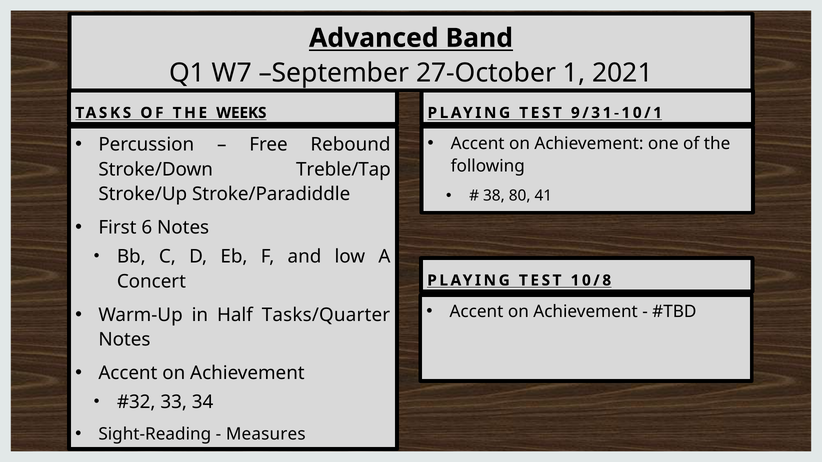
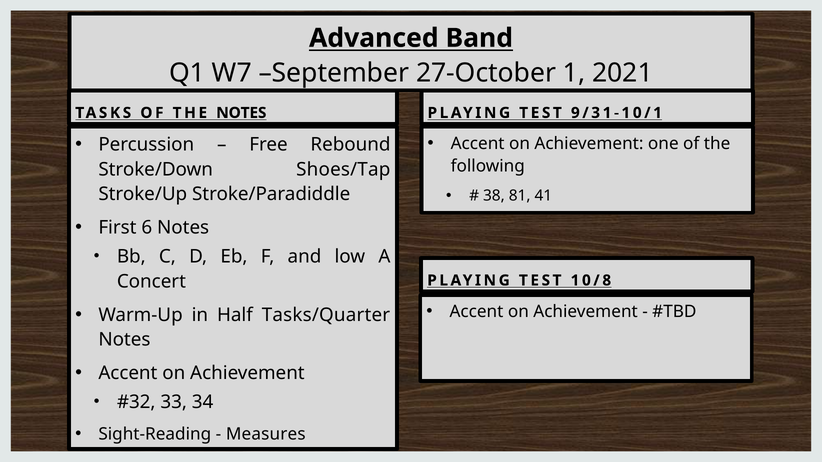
THE WEEKS: WEEKS -> NOTES (241, 113)
Treble/Tap: Treble/Tap -> Shoes/Tap (343, 170)
80: 80 -> 81 (520, 196)
